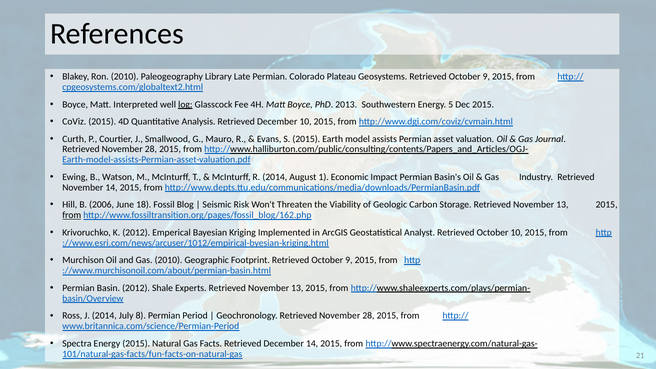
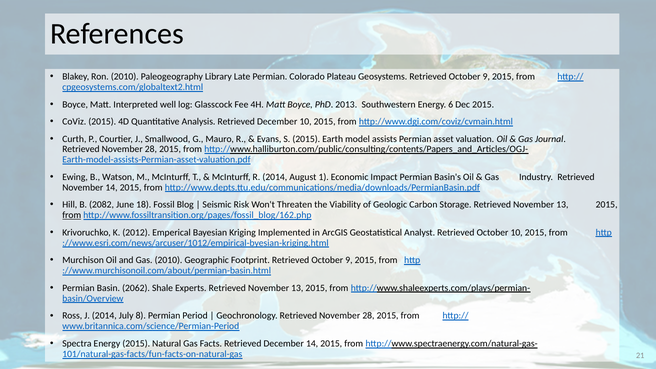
log underline: present -> none (185, 104)
5: 5 -> 6 (451, 104)
2006: 2006 -> 2082 (102, 205)
Basin 2012: 2012 -> 2062 (136, 288)
